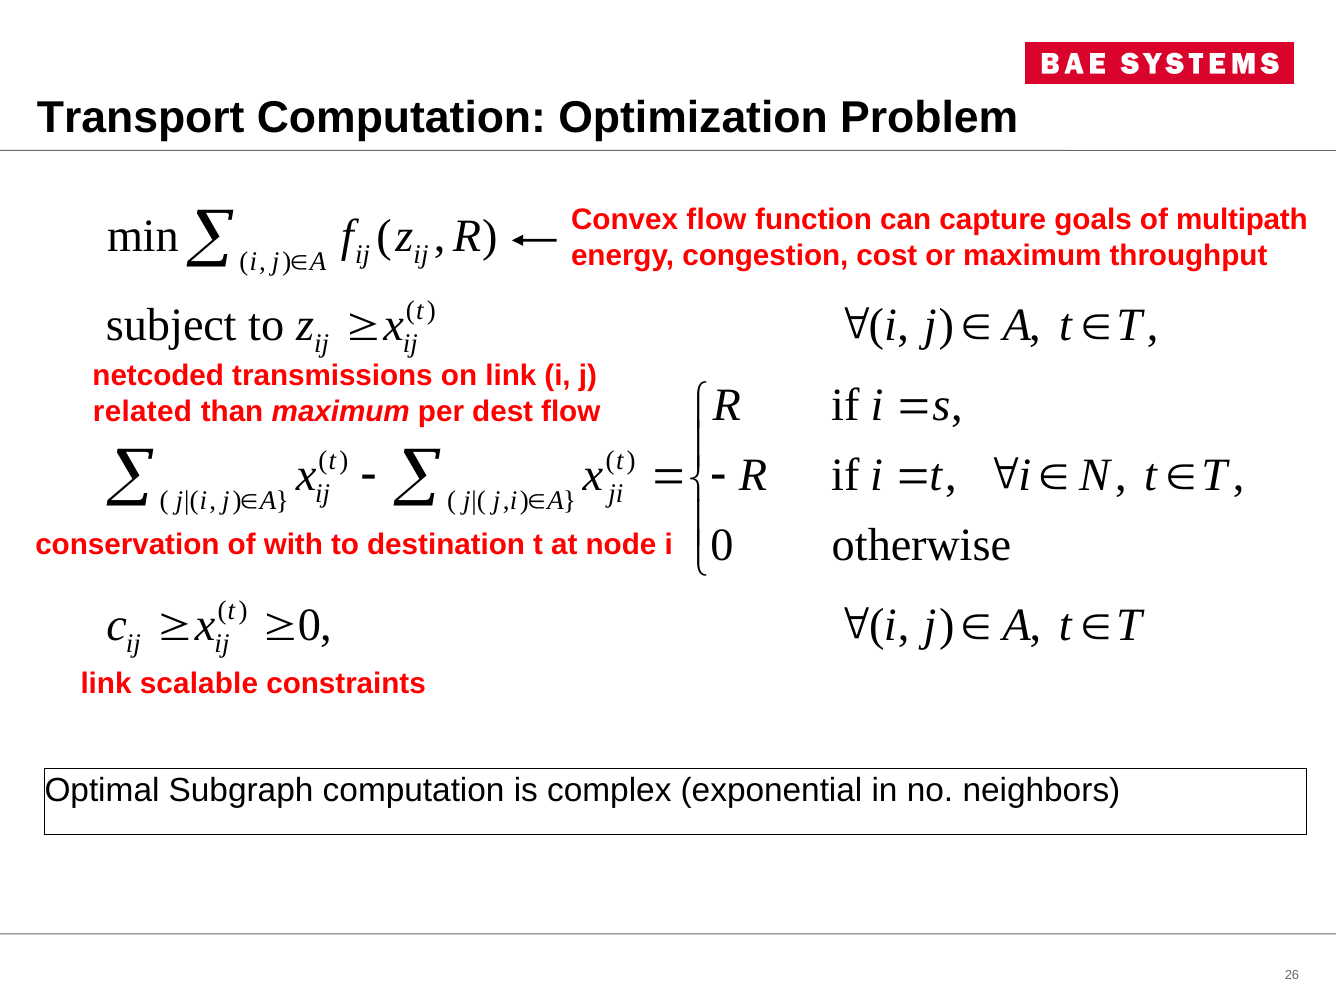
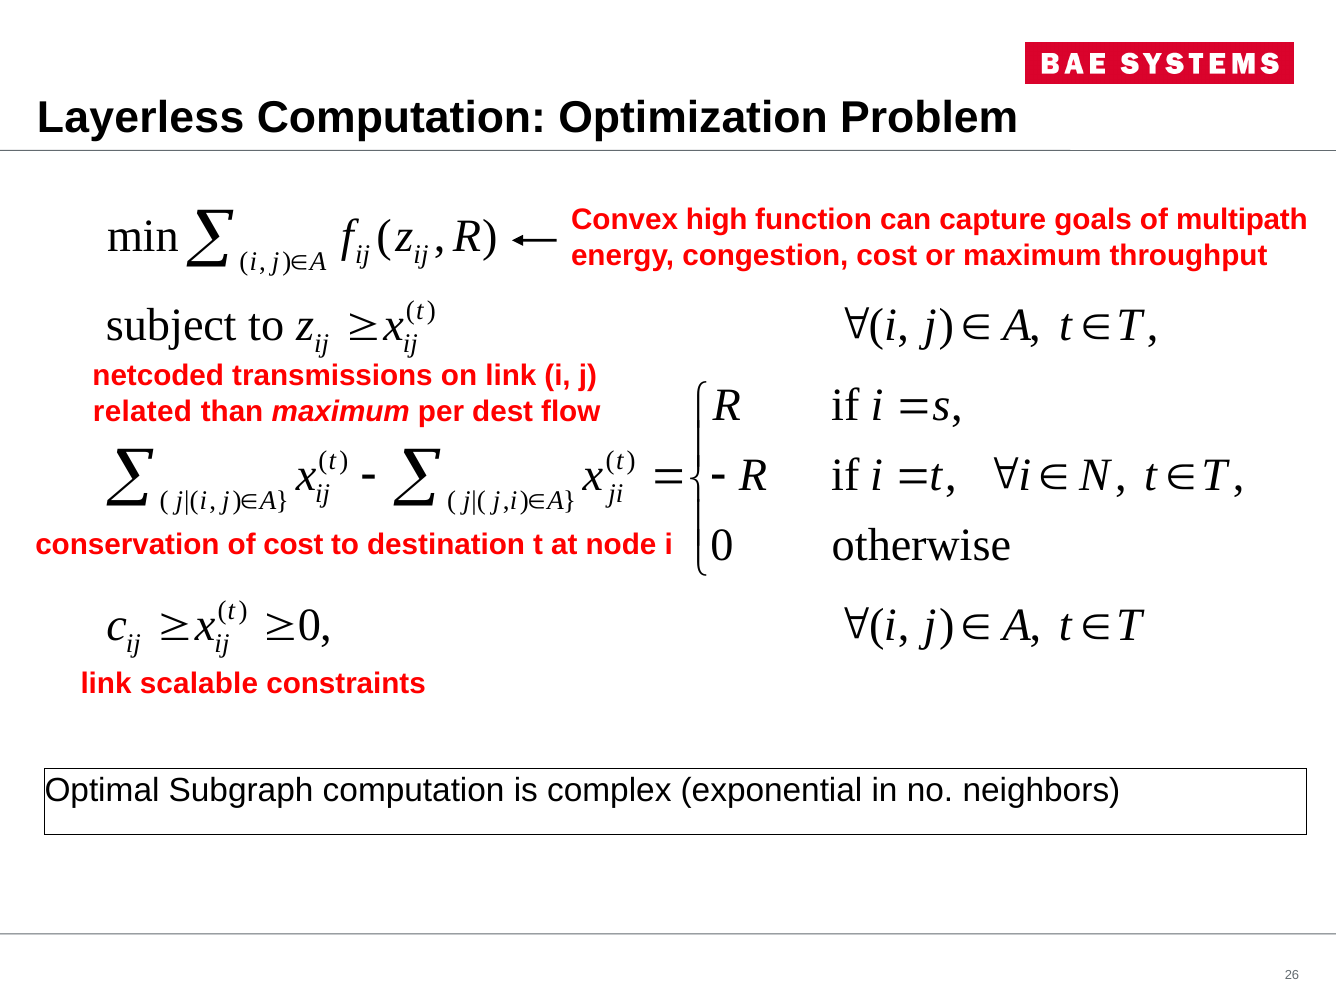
Transport: Transport -> Layerless (141, 118)
Convex flow: flow -> high (717, 220)
of with: with -> cost (293, 545)
